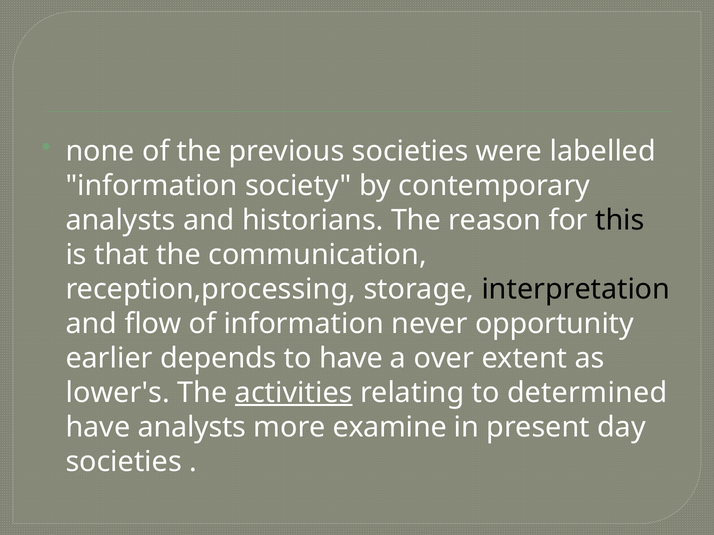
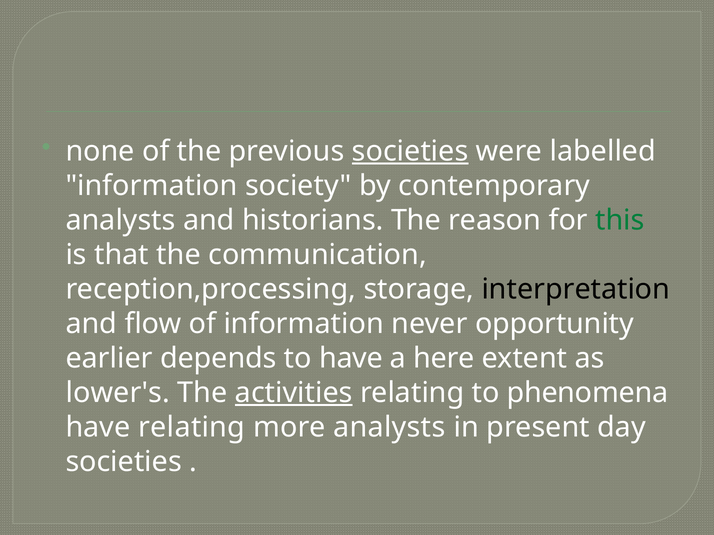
societies underline: none -> present (410, 151)
this colour: black -> green (620, 220)
over: over -> here (444, 358)
determined: determined -> phenomena (587, 393)
have analysts: analysts -> relating (192, 427)
more examine: examine -> analysts (389, 427)
